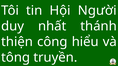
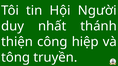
hiểu: hiểu -> hiệp (85, 42)
